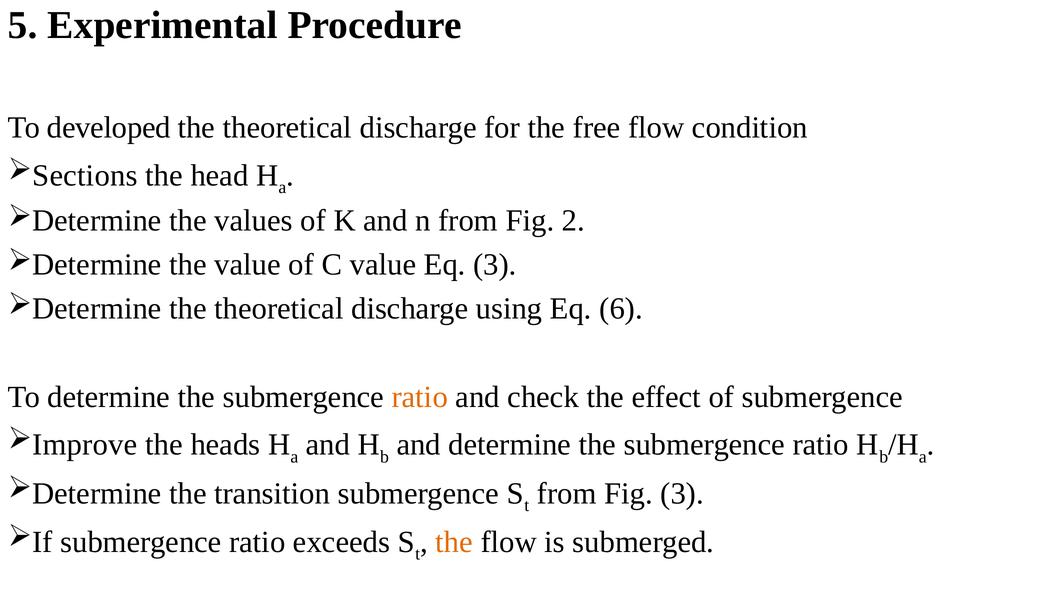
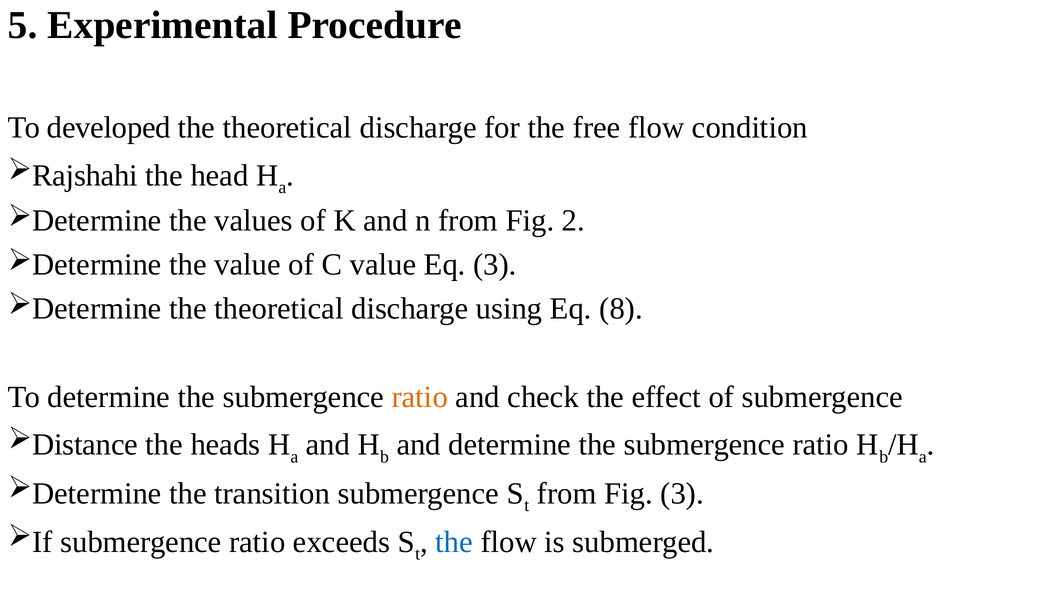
Sections: Sections -> Rajshahi (85, 175)
6: 6 -> 8 (621, 309)
Improve: Improve -> Distance (85, 445)
the colour: orange -> blue (454, 542)
